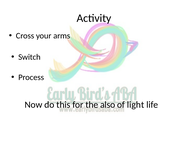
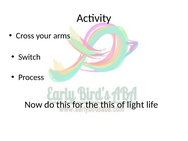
the also: also -> this (108, 105)
